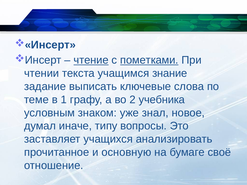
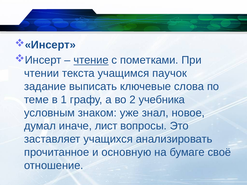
пометками underline: present -> none (149, 60)
знание: знание -> паучок (170, 73)
типу: типу -> лист (106, 126)
